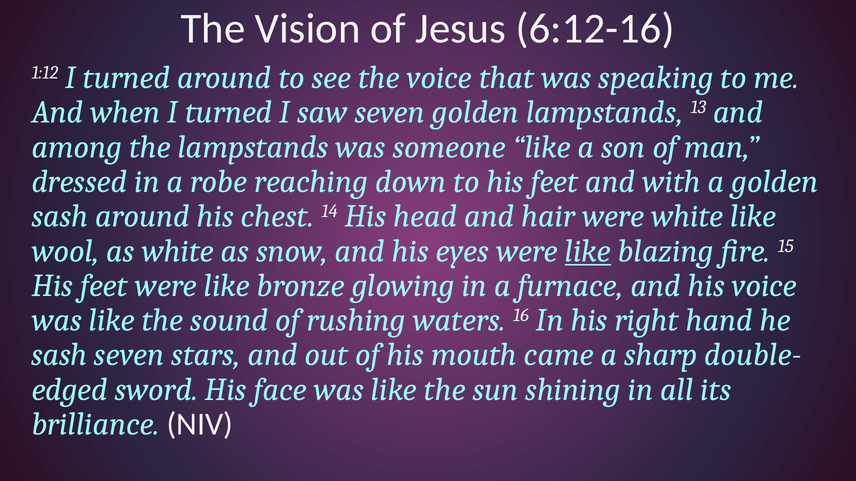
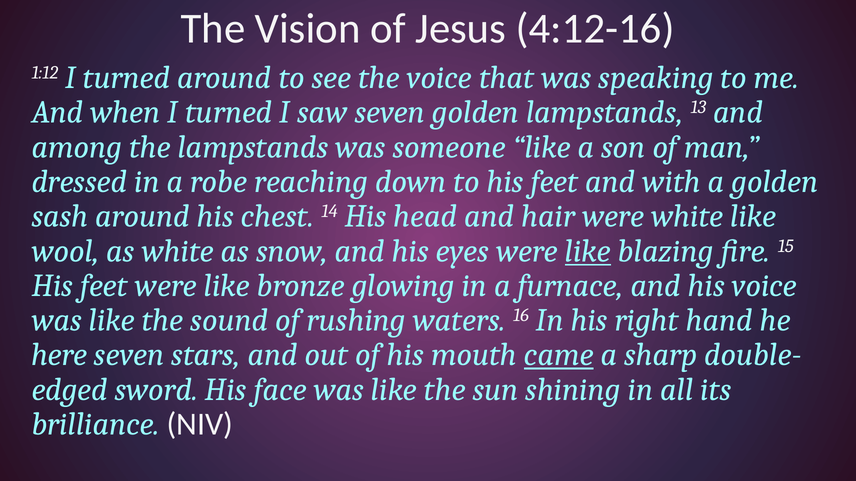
6:12-16: 6:12-16 -> 4:12-16 (595, 28)
sash: sash -> here (59, 355)
came underline: none -> present (559, 355)
